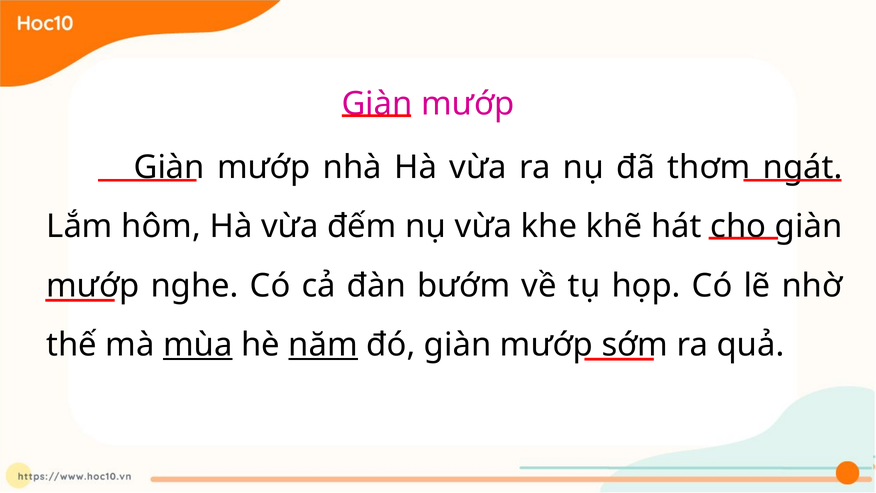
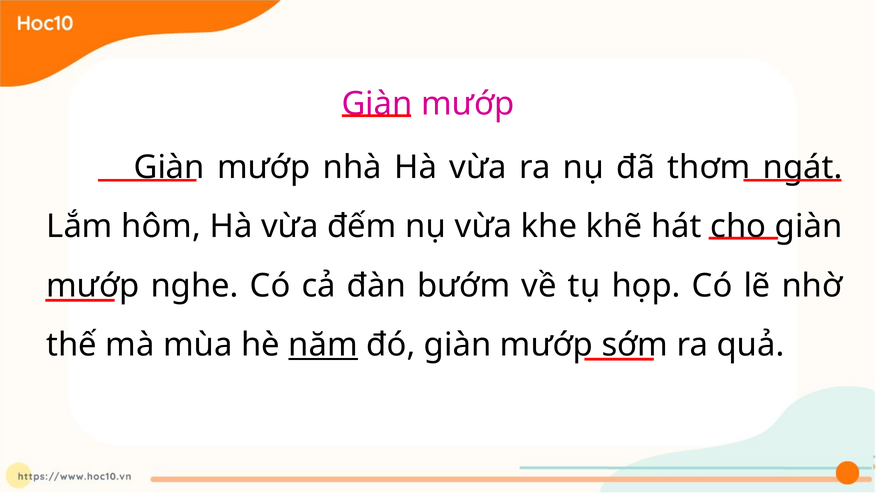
mùa underline: present -> none (198, 345)
